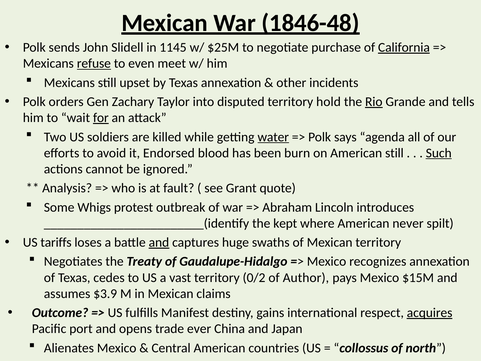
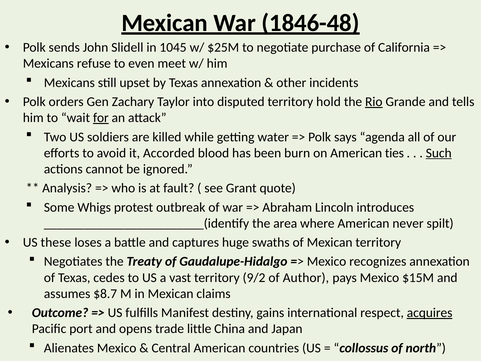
1145: 1145 -> 1045 (173, 47)
California underline: present -> none (404, 47)
refuse underline: present -> none (94, 63)
water underline: present -> none (273, 137)
Endorsed: Endorsed -> Accorded (169, 153)
American still: still -> ties (394, 153)
kept: kept -> area (285, 223)
tariffs: tariffs -> these (56, 242)
and underline: present -> none (159, 242)
0/2: 0/2 -> 9/2 (254, 277)
$3.9: $3.9 -> $8.7 (105, 293)
ever: ever -> little (199, 329)
